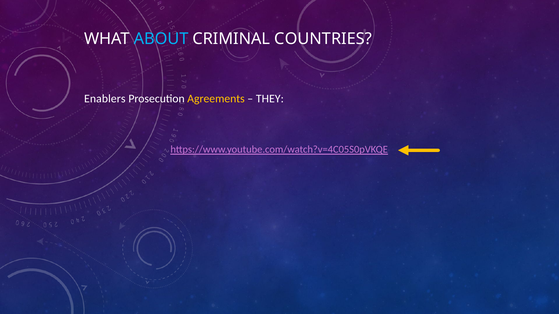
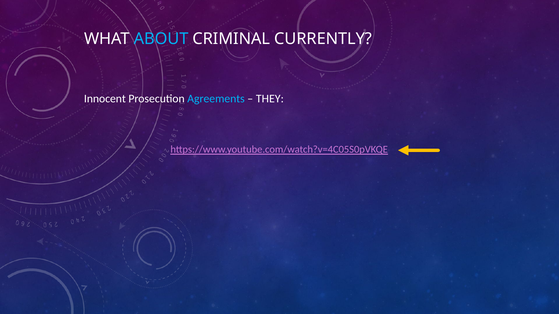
COUNTRIES: COUNTRIES -> CURRENTLY (323, 39)
Enablers: Enablers -> Innocent (105, 99)
Agreements colour: yellow -> light blue (216, 99)
